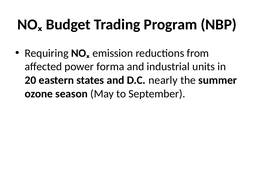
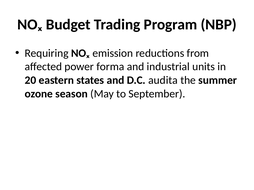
nearly: nearly -> audita (163, 80)
